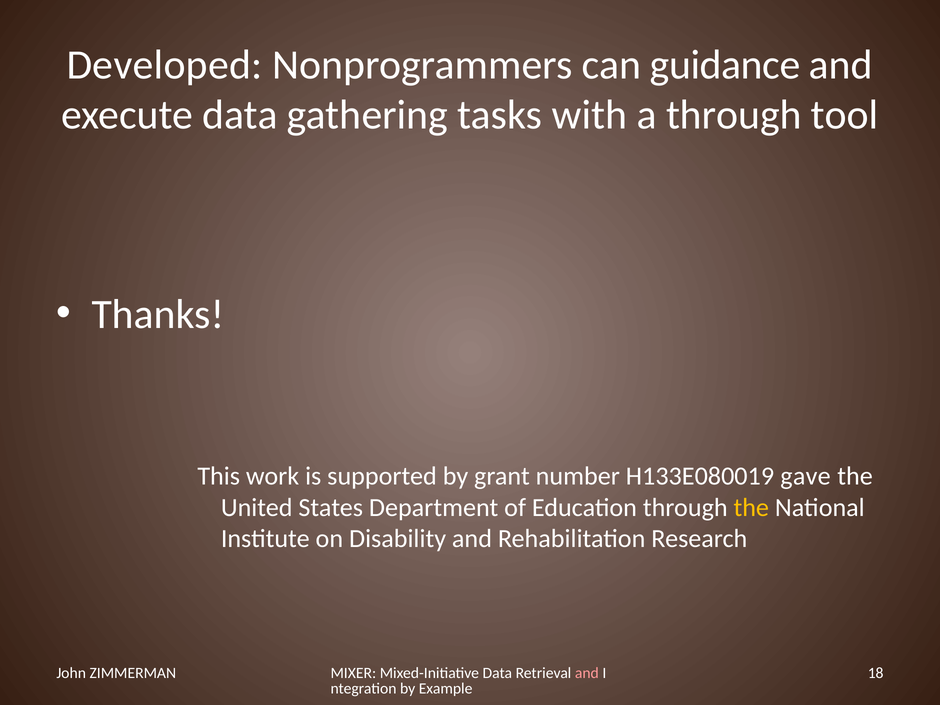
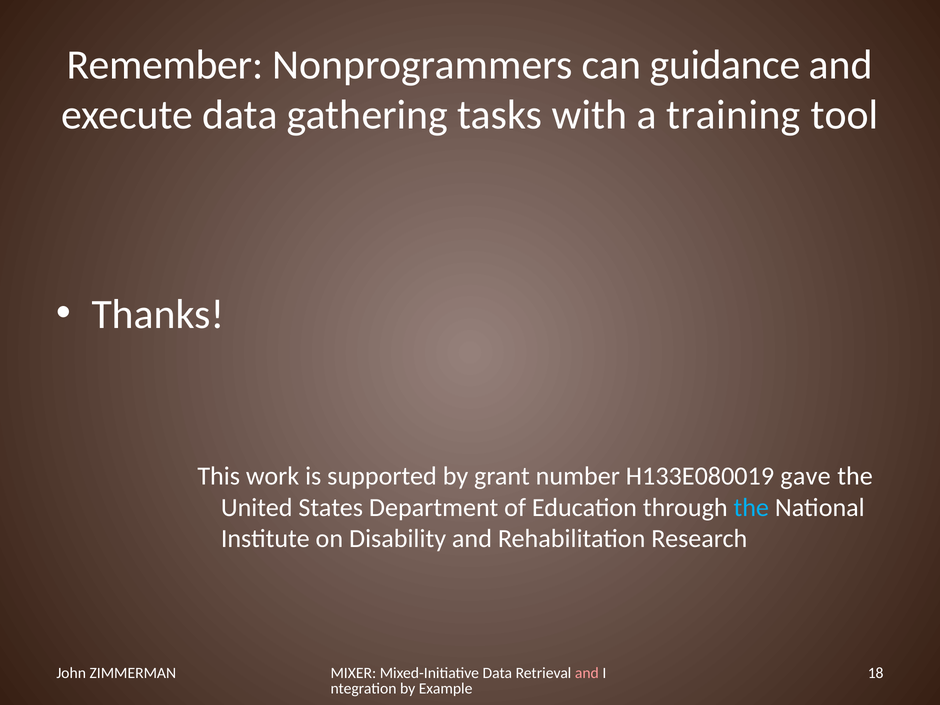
Developed: Developed -> Remember (165, 65)
a through: through -> training (734, 115)
the colour: yellow -> light blue (751, 507)
